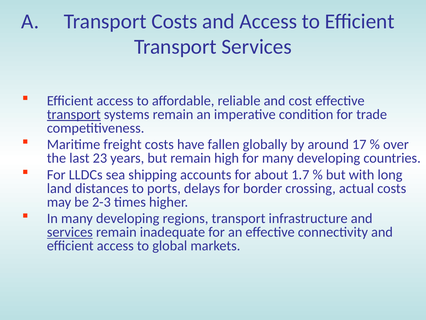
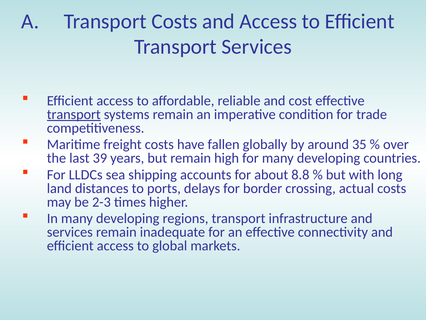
17: 17 -> 35 (359, 144)
23: 23 -> 39 (100, 158)
1.7: 1.7 -> 8.8 (300, 174)
services underline: present -> none (70, 232)
